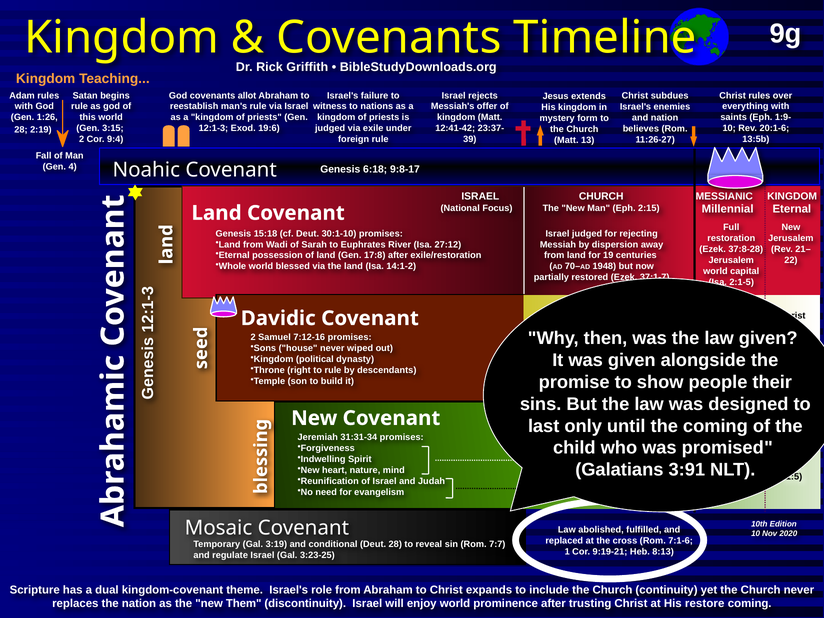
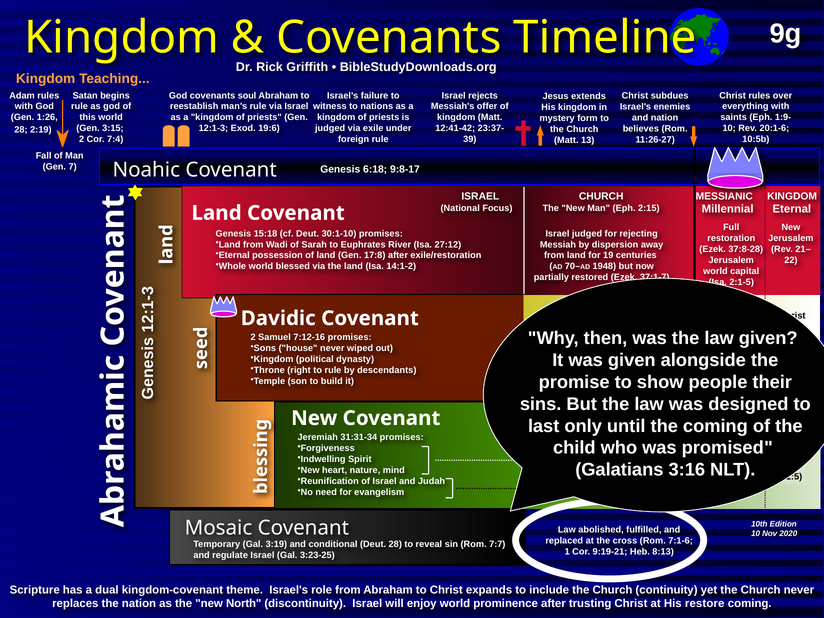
allot: allot -> soul (247, 96)
9:4: 9:4 -> 7:4 (115, 139)
13:5b: 13:5b -> 10:5b (756, 139)
4: 4 -> 7 (73, 167)
3:91: 3:91 -> 3:16 (687, 470)
Them: Them -> North (244, 604)
